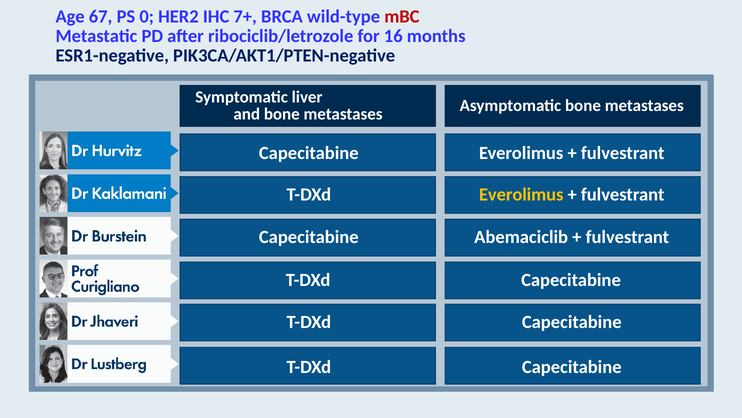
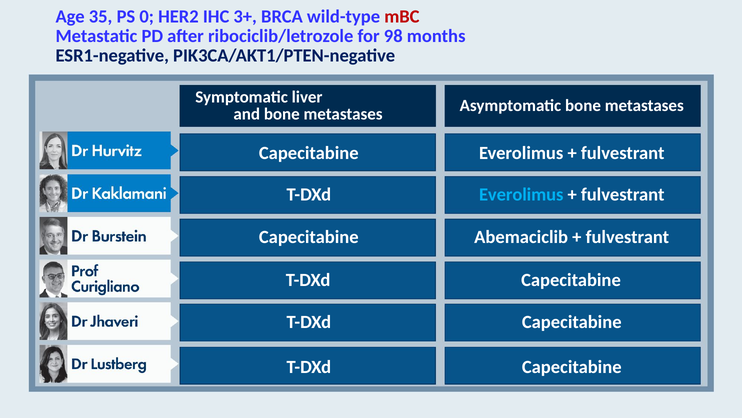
67: 67 -> 35 (101, 17)
7+: 7+ -> 3+ (245, 17)
16: 16 -> 98 (393, 36)
Everolimus colour: yellow -> light blue (521, 195)
